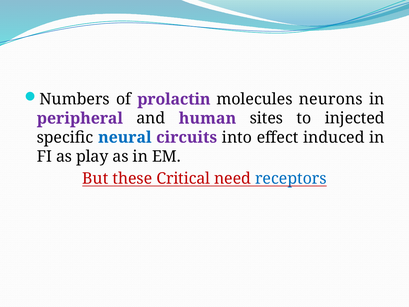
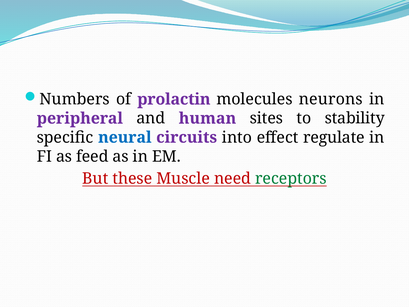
injected: injected -> stability (355, 118)
induced: induced -> regulate (334, 137)
play: play -> feed (92, 156)
Critical: Critical -> Muscle (183, 179)
receptors colour: blue -> green (291, 179)
